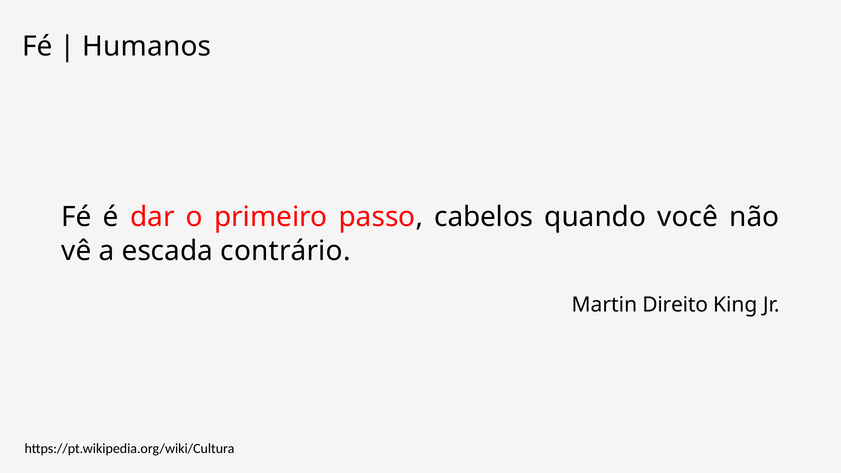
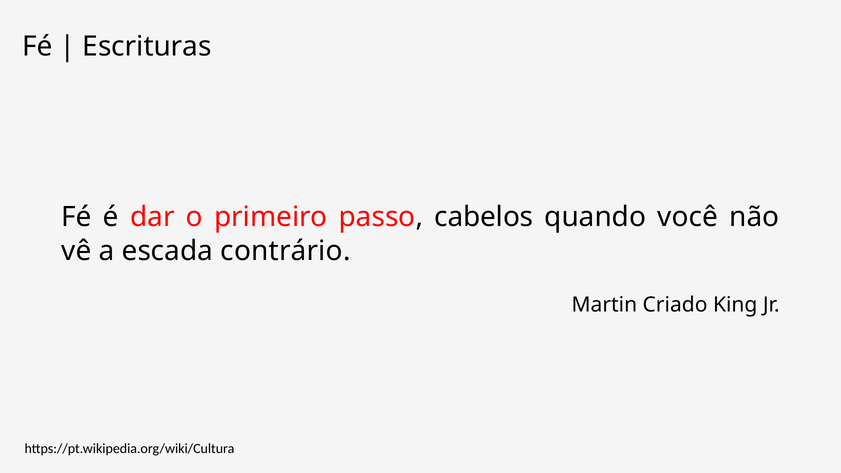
Humanos: Humanos -> Escrituras (147, 47)
Direito: Direito -> Criado (675, 305)
